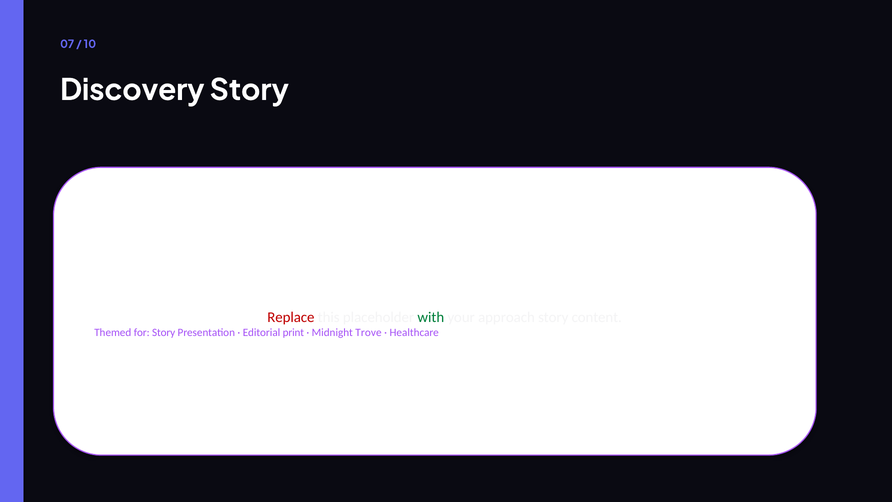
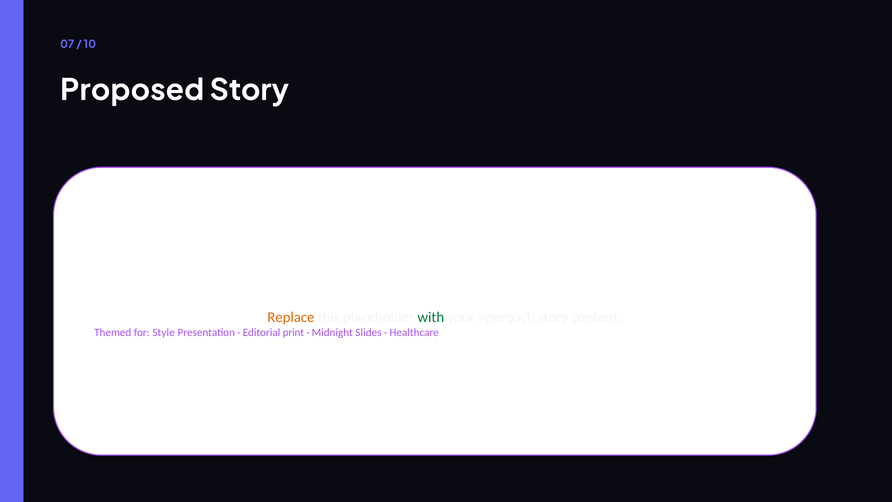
Discovery: Discovery -> Proposed (132, 90)
Replace colour: red -> orange (291, 317)
for Story: Story -> Style (164, 332)
Trove: Trove -> Slides (368, 332)
